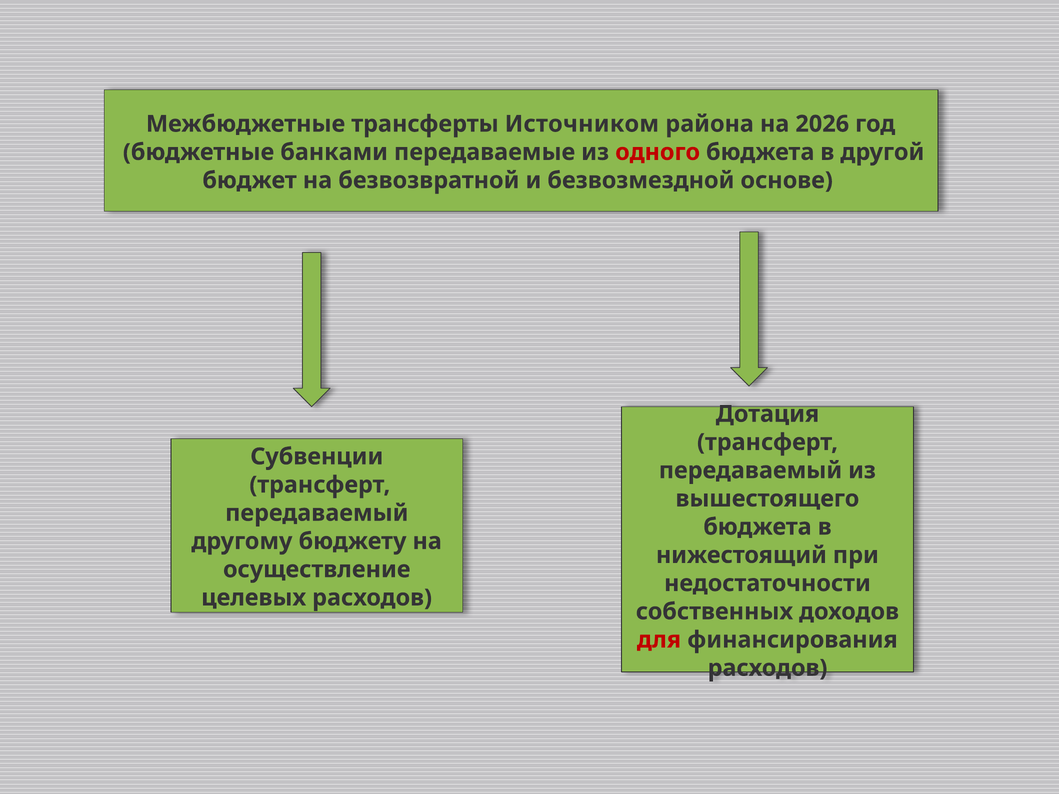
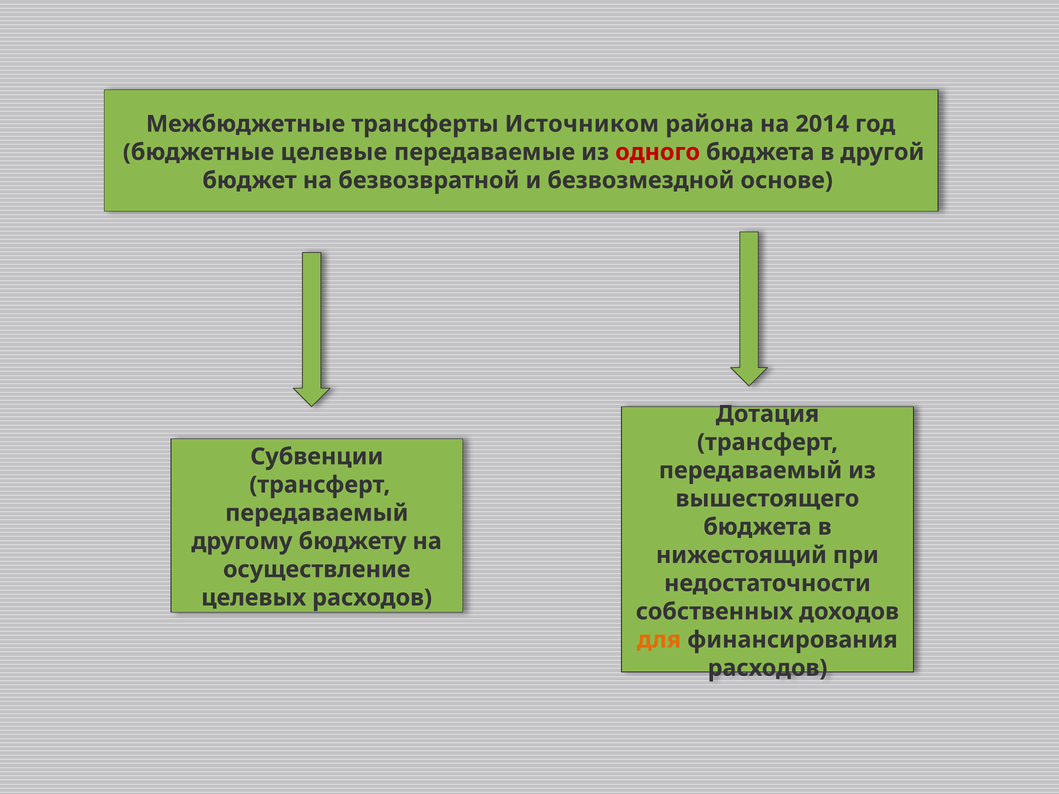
2026: 2026 -> 2014 (822, 124)
банками: банками -> целевые (334, 152)
для colour: red -> orange (659, 640)
